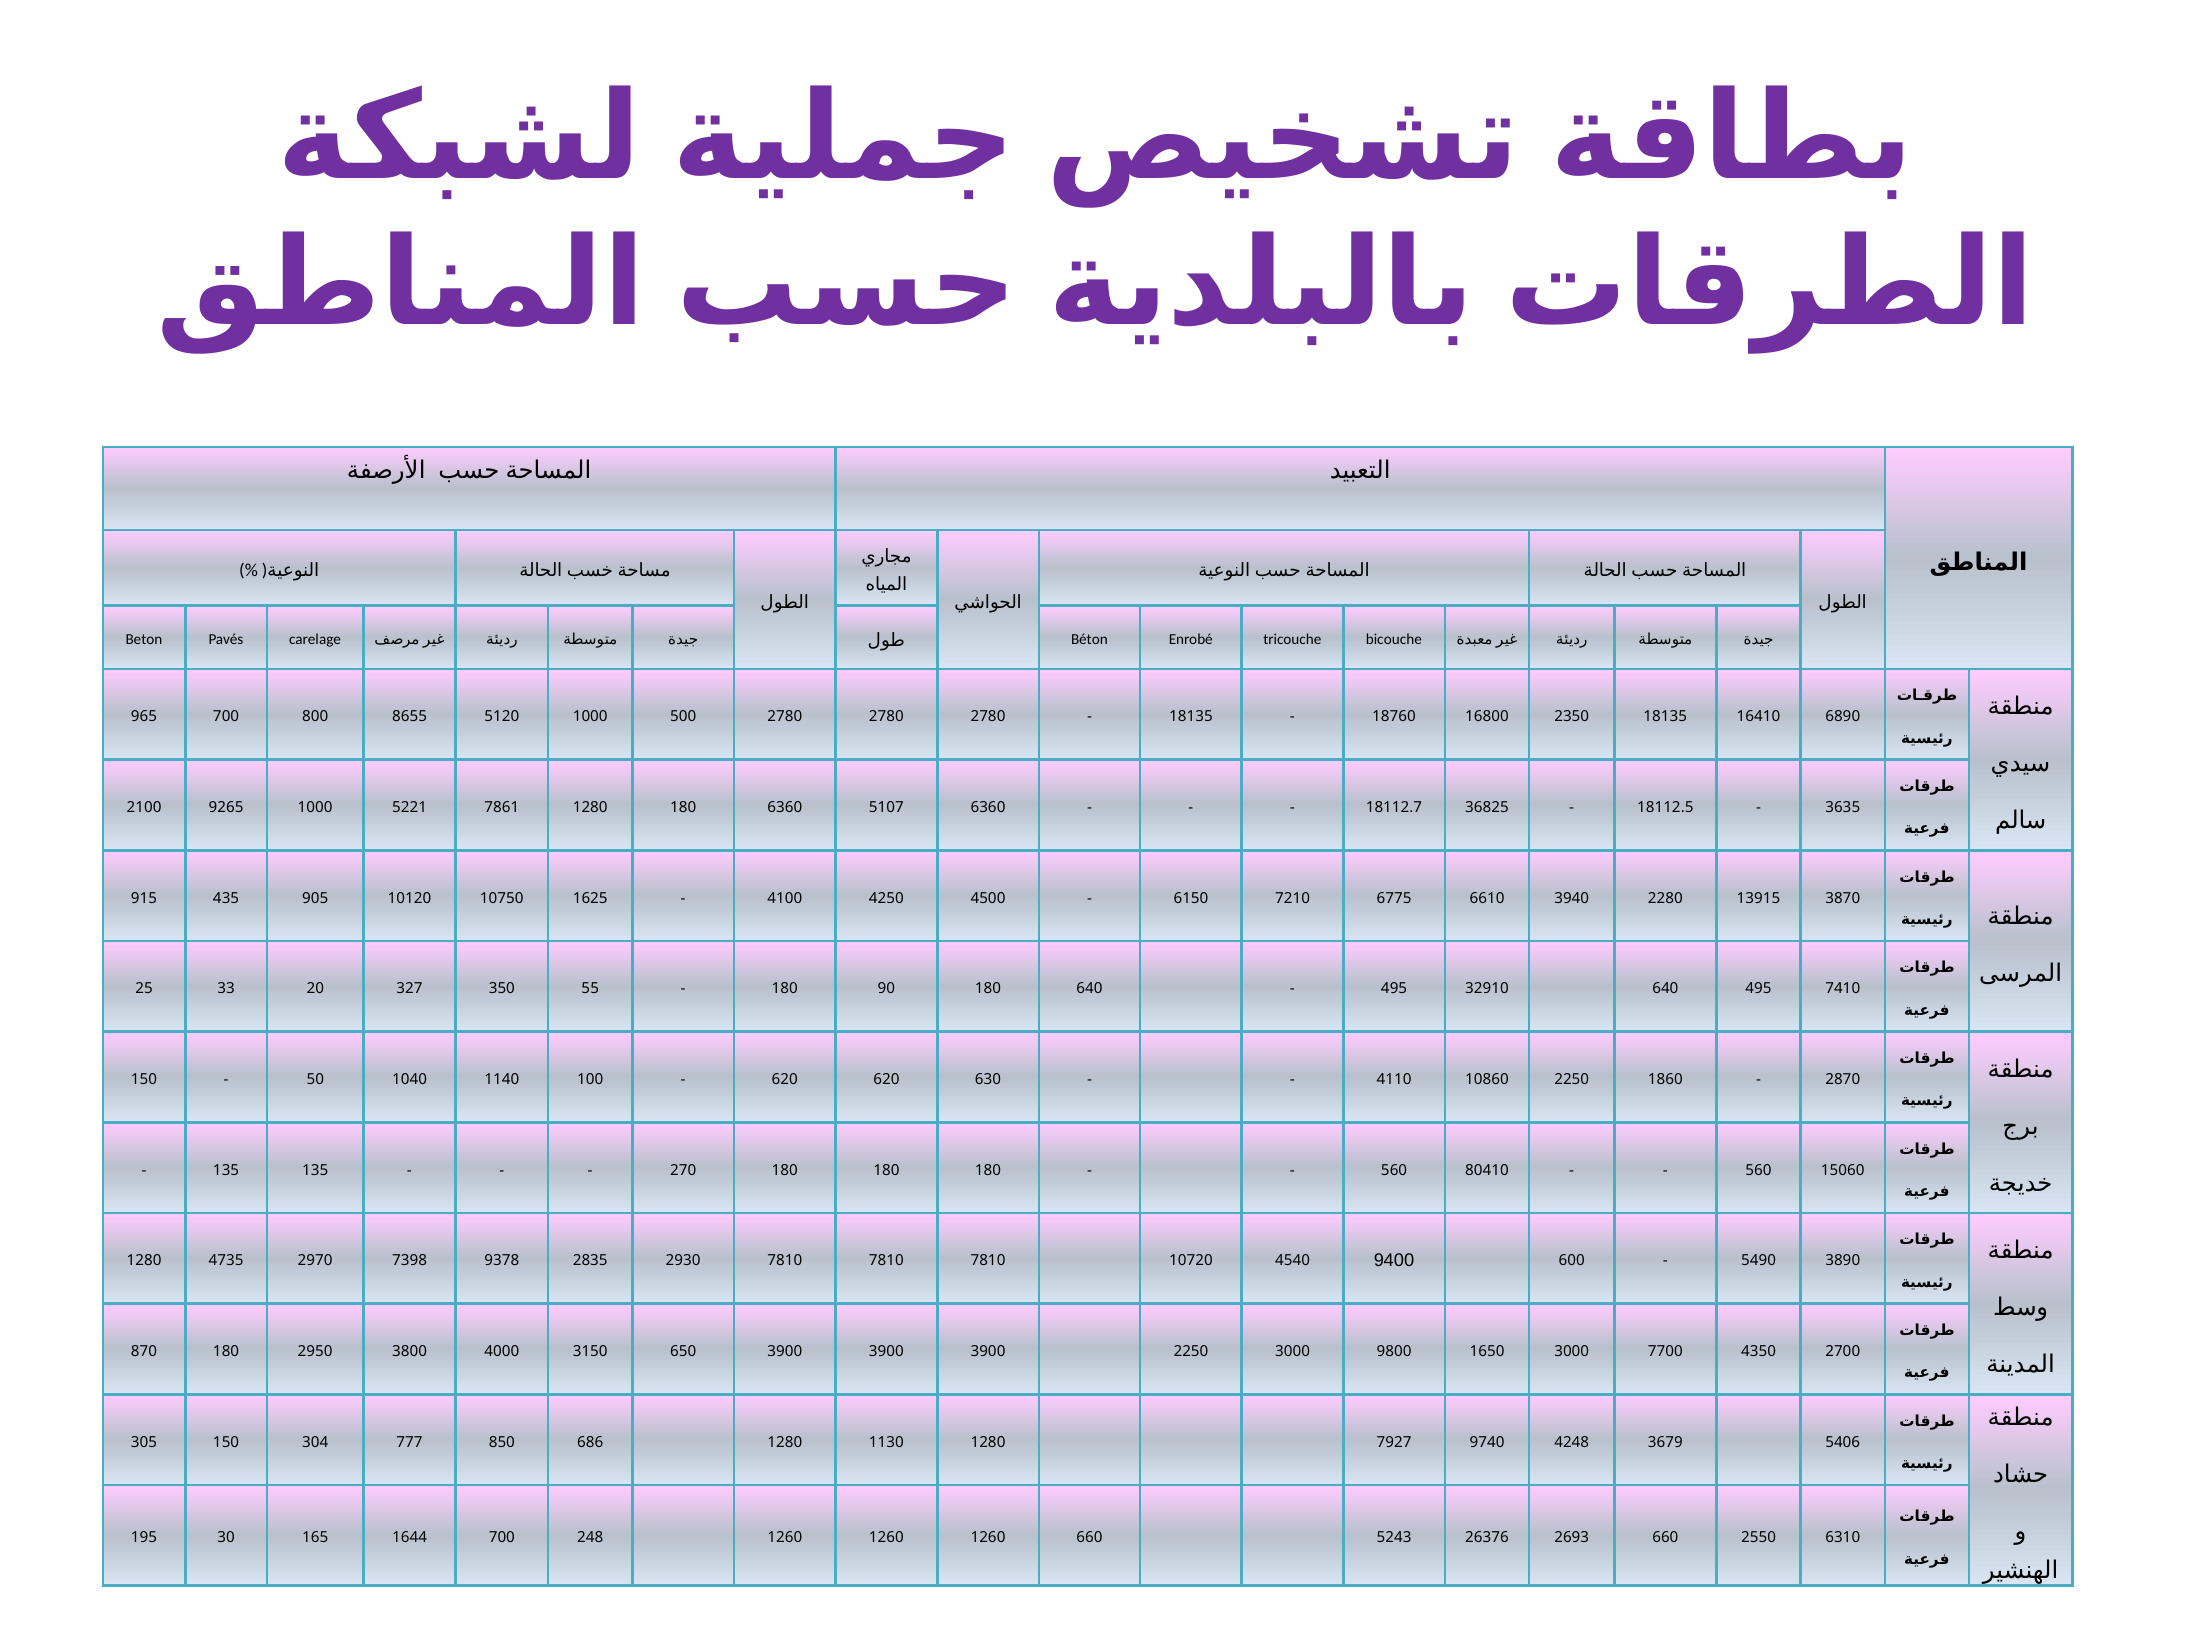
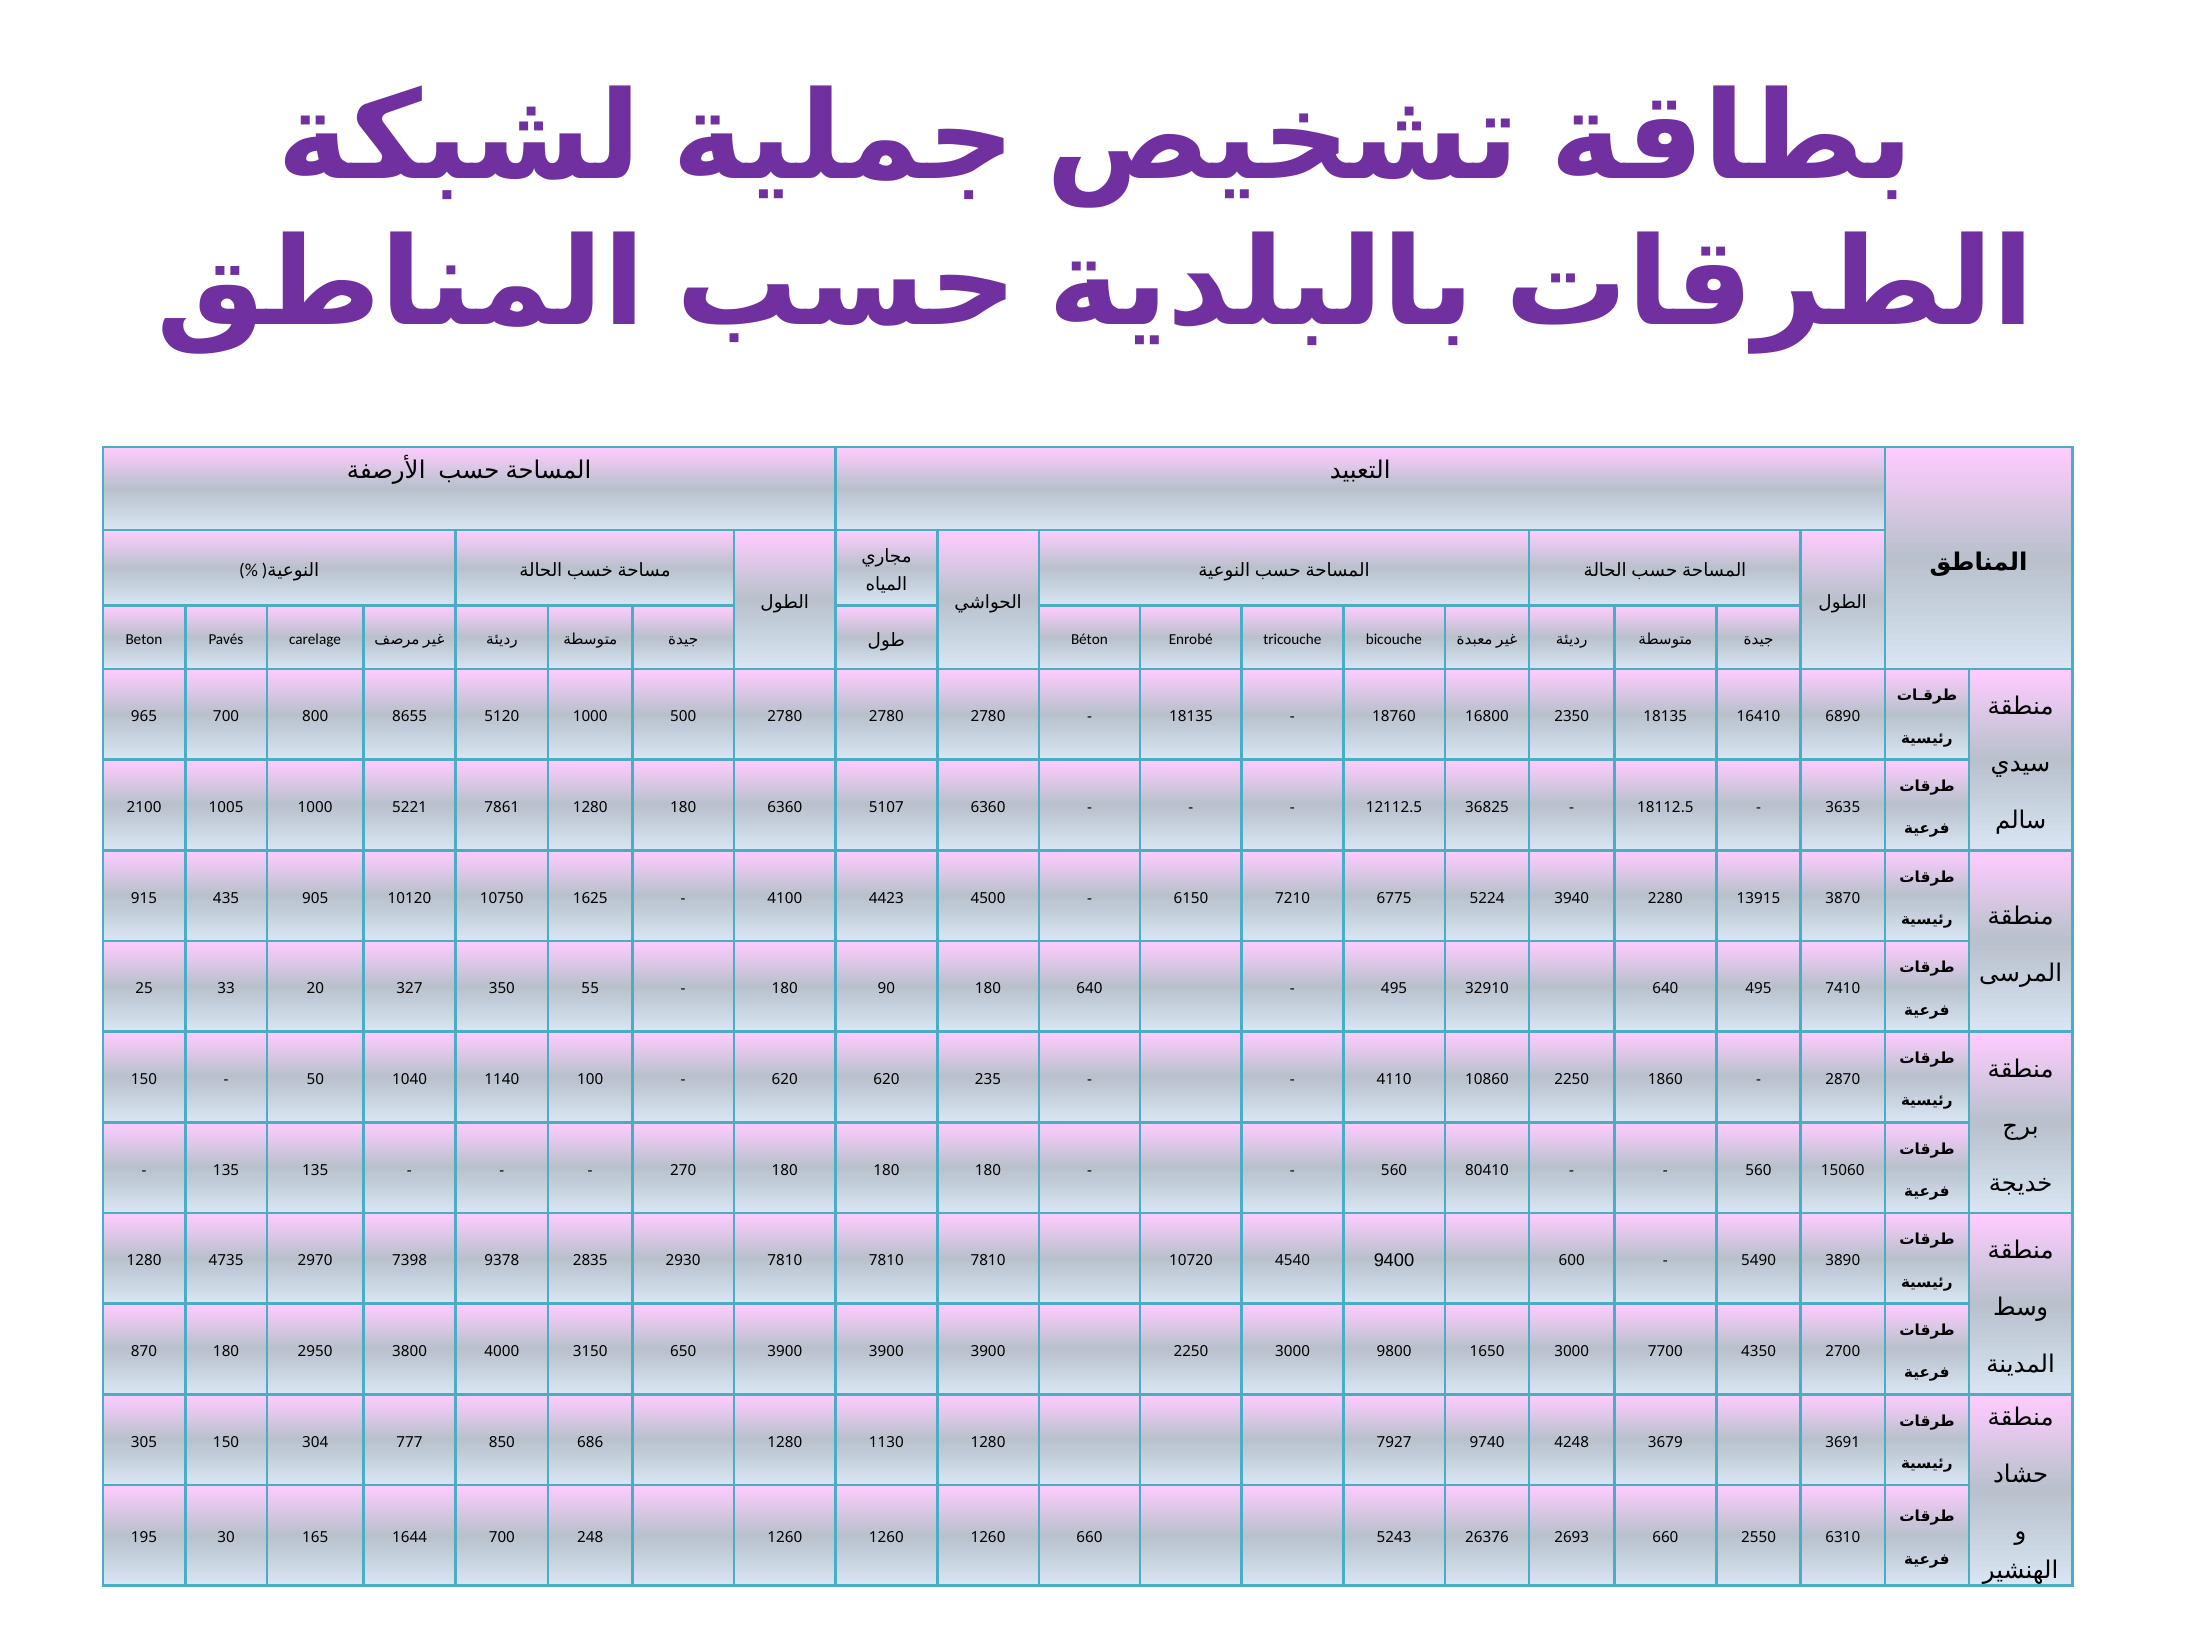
9265: 9265 -> 1005 (226, 807)
18112.7: 18112.7 -> 12112.5 (1394, 807)
4250: 4250 -> 4423 (886, 898)
6610: 6610 -> 5224 (1487, 898)
630: 630 -> 235 (988, 1079)
5406: 5406 -> 3691 (1843, 1442)
